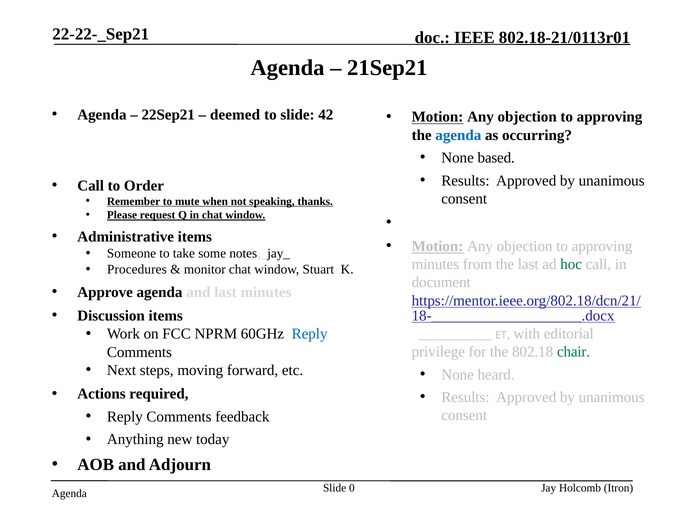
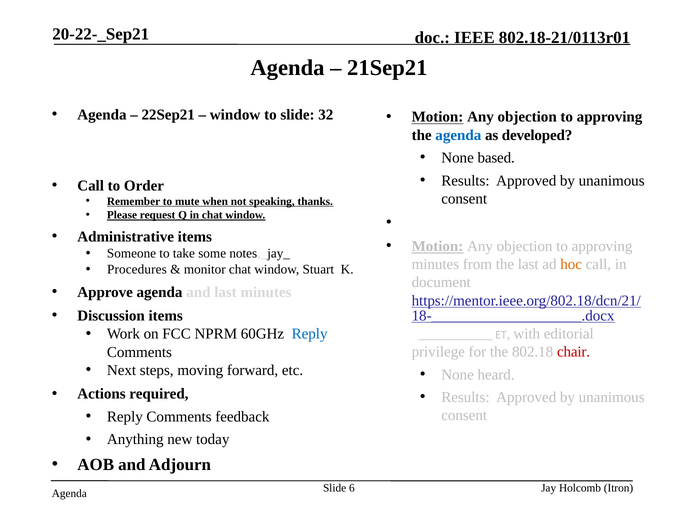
22-22-_Sep21: 22-22-_Sep21 -> 20-22-_Sep21 (101, 34)
deemed: deemed -> window (235, 114)
42: 42 -> 32 (326, 114)
occurring: occurring -> developed (537, 135)
hoc colour: green -> orange (571, 264)
chair colour: green -> red (574, 351)
0: 0 -> 6 (352, 488)
